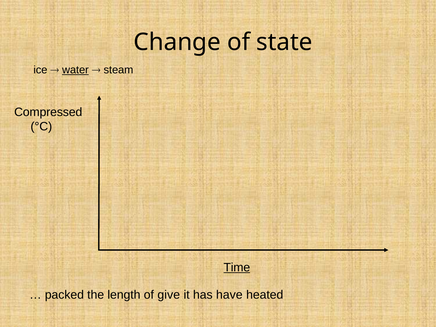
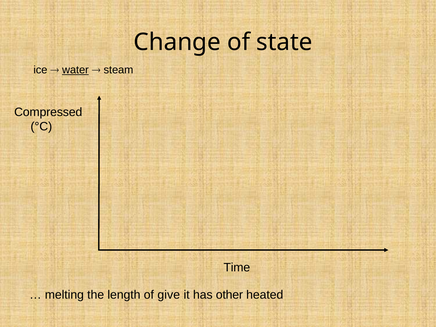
Time underline: present -> none (237, 267)
packed: packed -> melting (64, 295)
have: have -> other (229, 295)
